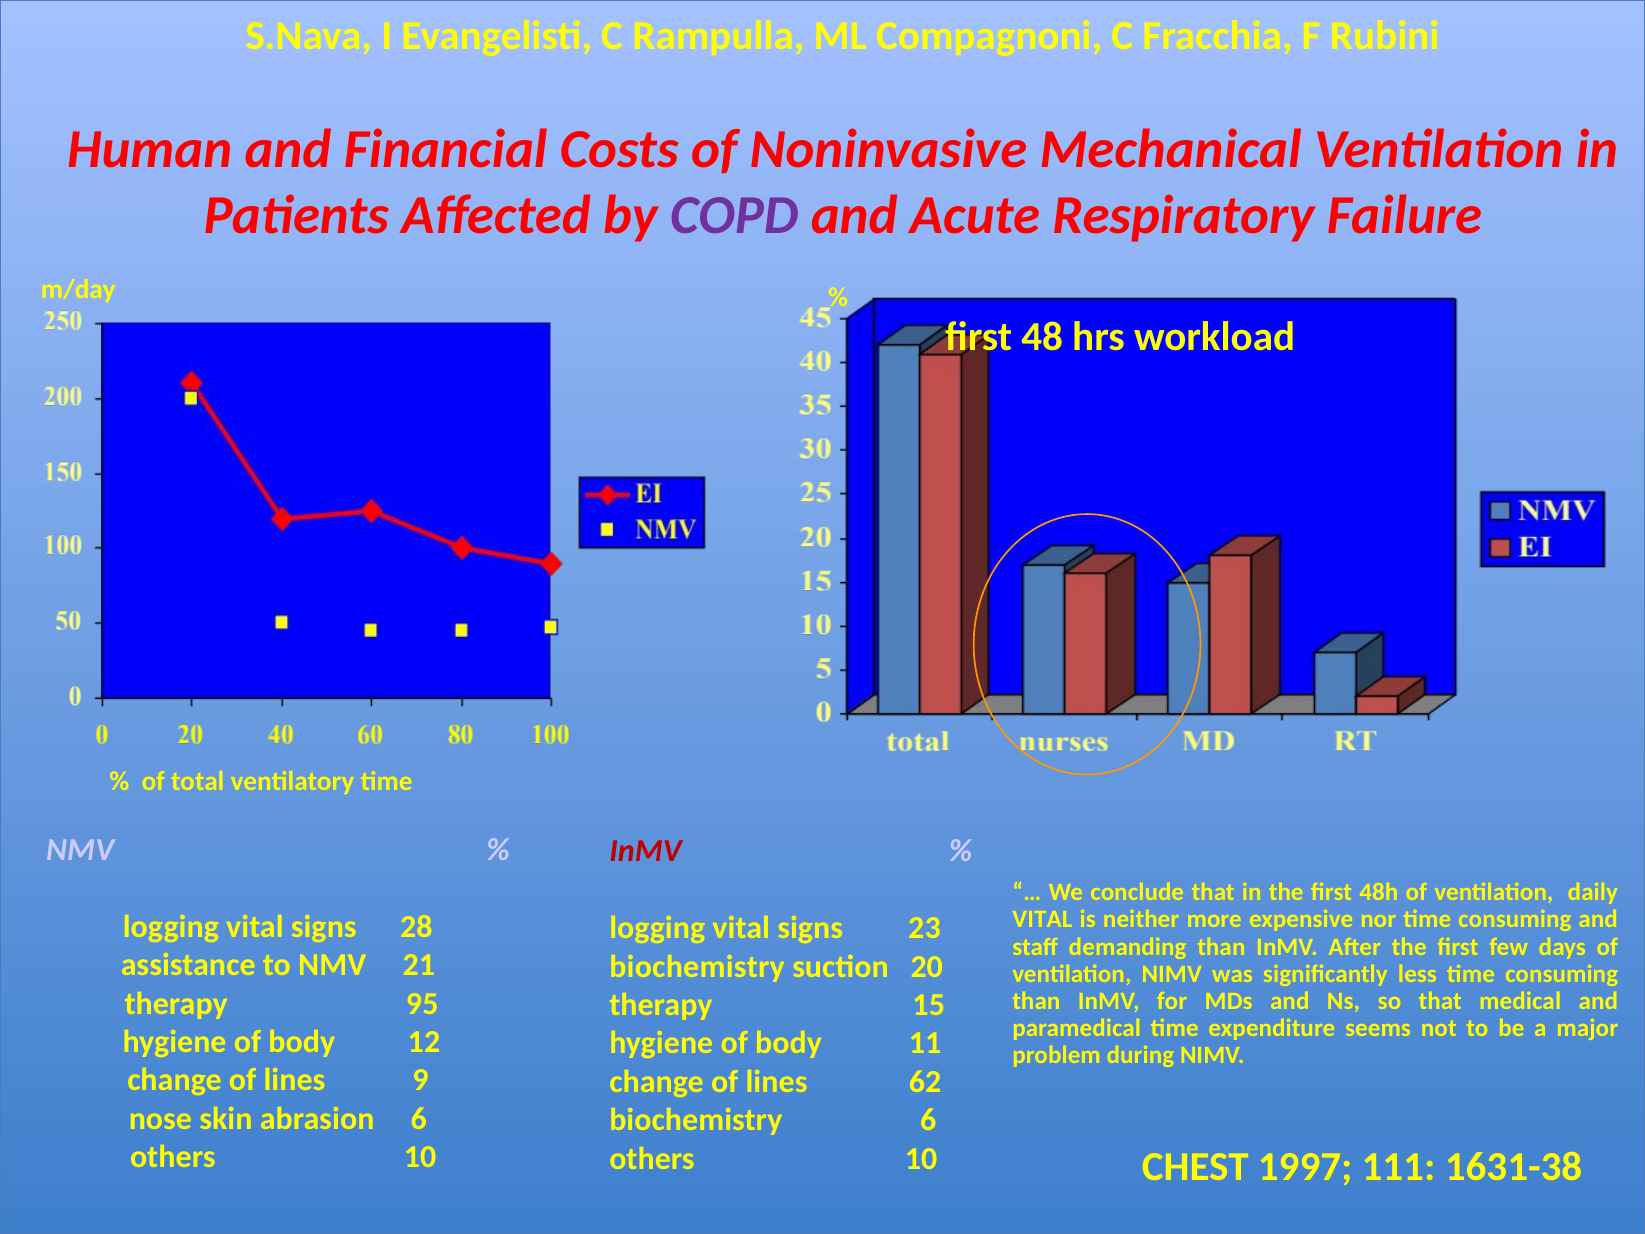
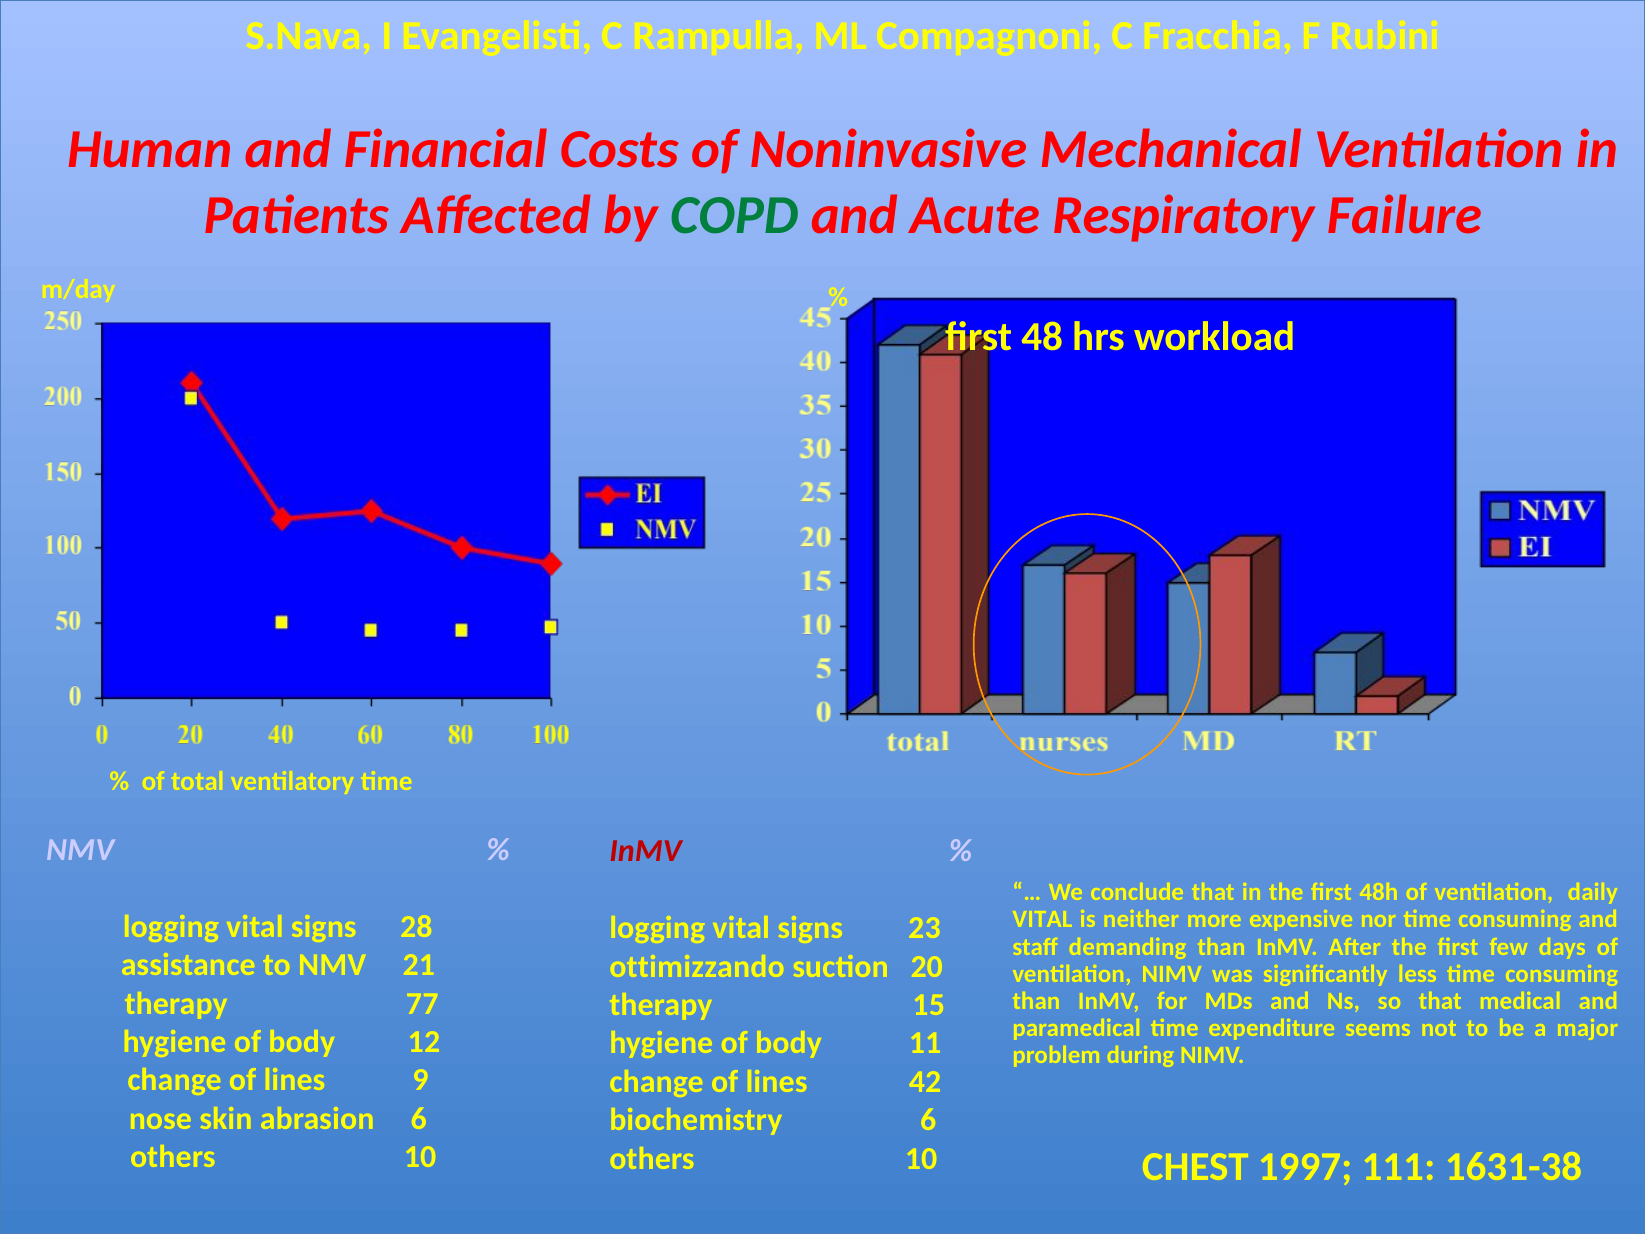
COPD colour: purple -> green (734, 215)
biochemistry: biochemistry -> ottimizzando (697, 966)
95: 95 -> 77 (422, 1003)
62: 62 -> 42 (925, 1082)
